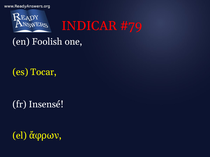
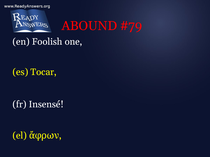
INDICAR: INDICAR -> ABOUND (89, 26)
